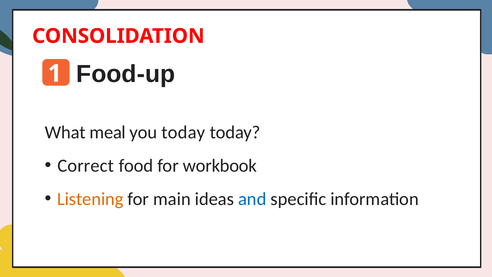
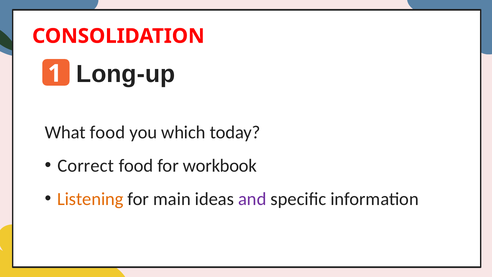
Food-up: Food-up -> Long-up (126, 74)
What meal: meal -> food (107, 132)
you today: today -> which (183, 132)
and colour: blue -> purple (252, 199)
